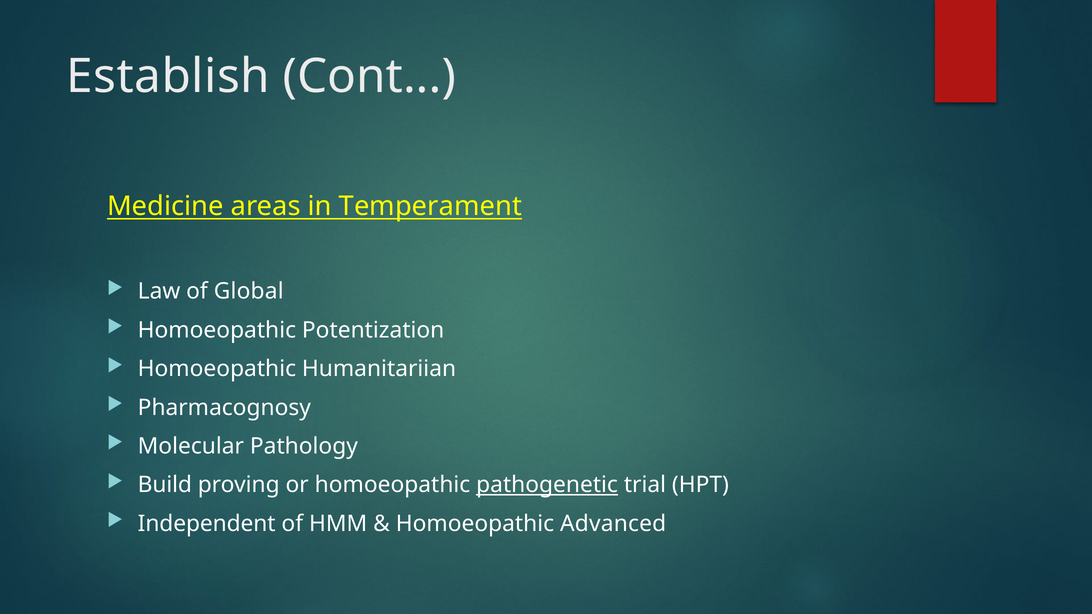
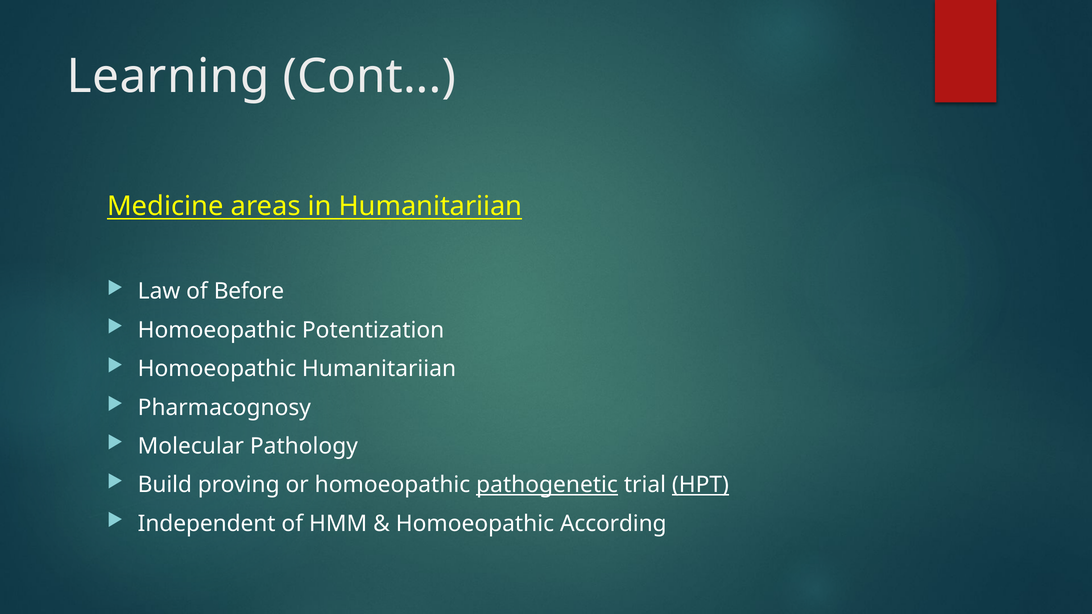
Establish: Establish -> Learning (168, 77)
in Temperament: Temperament -> Humanitariian (431, 206)
Global: Global -> Before (249, 292)
HPT underline: none -> present (700, 485)
Advanced: Advanced -> According (613, 524)
